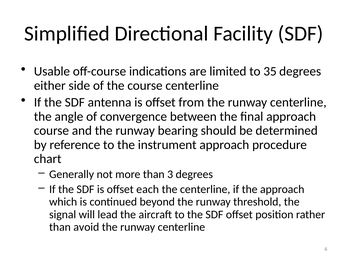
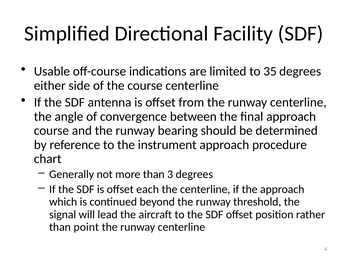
avoid: avoid -> point (86, 227)
